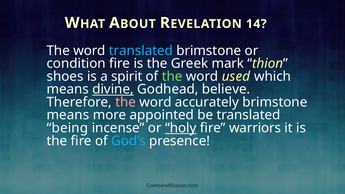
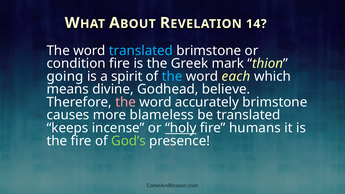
shoes: shoes -> going (65, 76)
the colour: light green -> light blue (172, 76)
used: used -> each (236, 76)
divine underline: present -> none (113, 89)
means: means -> causes (68, 115)
appointed: appointed -> blameless (162, 115)
being: being -> keeps (67, 128)
warriors: warriors -> humans (255, 128)
God’s colour: light blue -> light green (128, 141)
